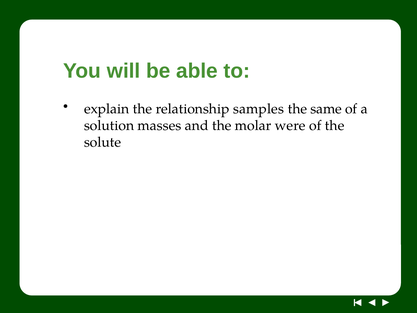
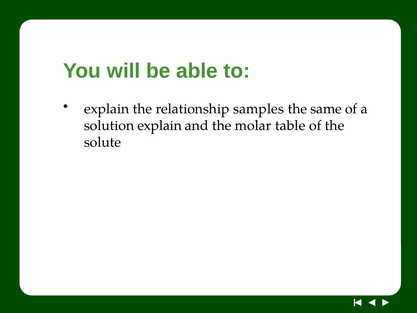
solution masses: masses -> explain (160, 125)
were: were -> table (290, 125)
